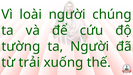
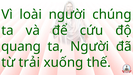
tường: tường -> quang (21, 46)
